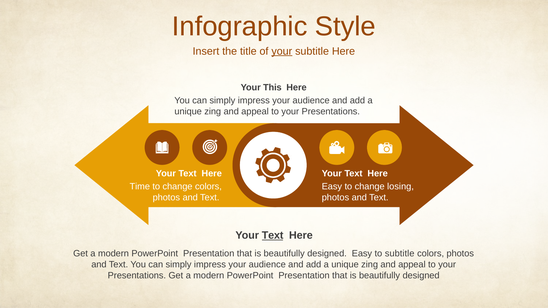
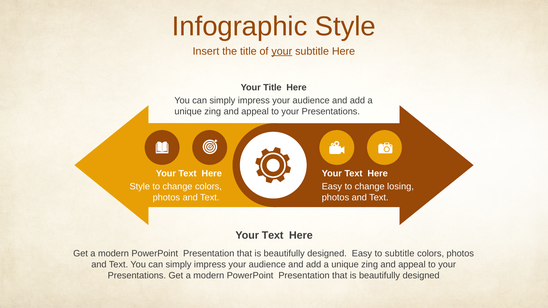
Your This: This -> Title (272, 88)
Time: Time -> Style (140, 187)
Text underline: present -> none (273, 235)
